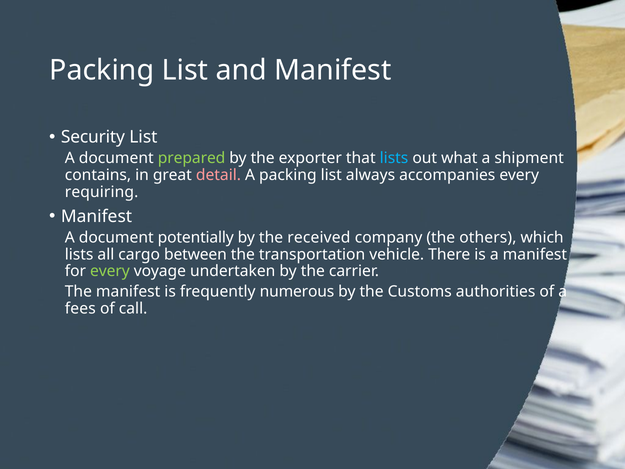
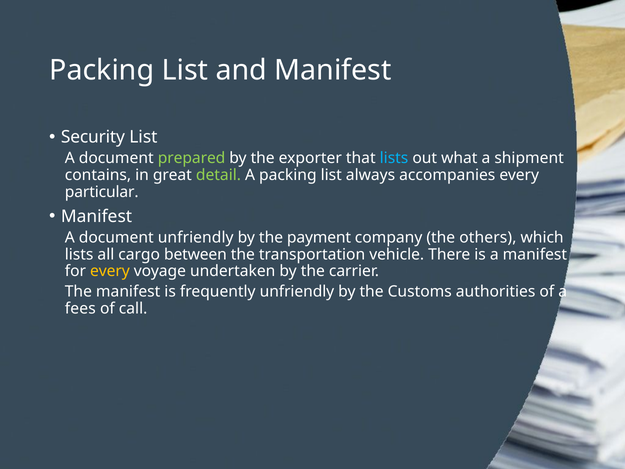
detail colour: pink -> light green (218, 175)
requiring: requiring -> particular (102, 192)
document potentially: potentially -> unfriendly (196, 237)
received: received -> payment (319, 237)
every colour: light green -> yellow (110, 271)
frequently numerous: numerous -> unfriendly (297, 291)
